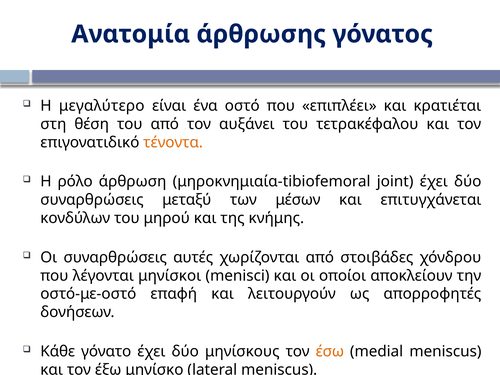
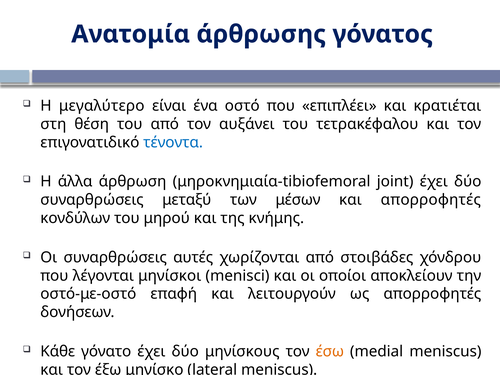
τένοντα colour: orange -> blue (173, 142)
ρόλο: ρόλο -> άλλα (75, 181)
και επιτυγχάνεται: επιτυγχάνεται -> απορροφητές (431, 200)
